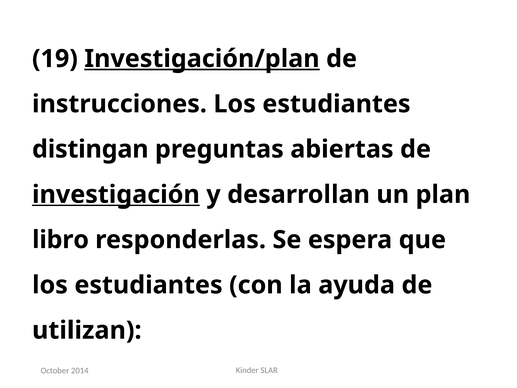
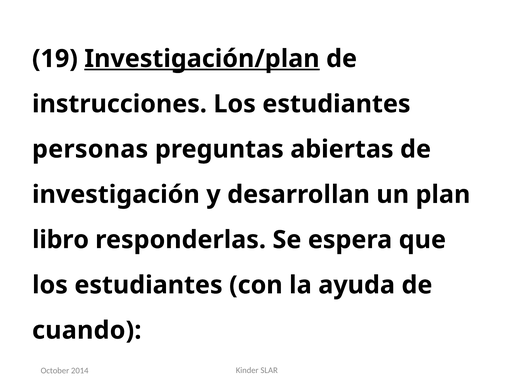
distingan: distingan -> personas (90, 149)
investigación underline: present -> none (116, 194)
utilizan: utilizan -> cuando (87, 330)
